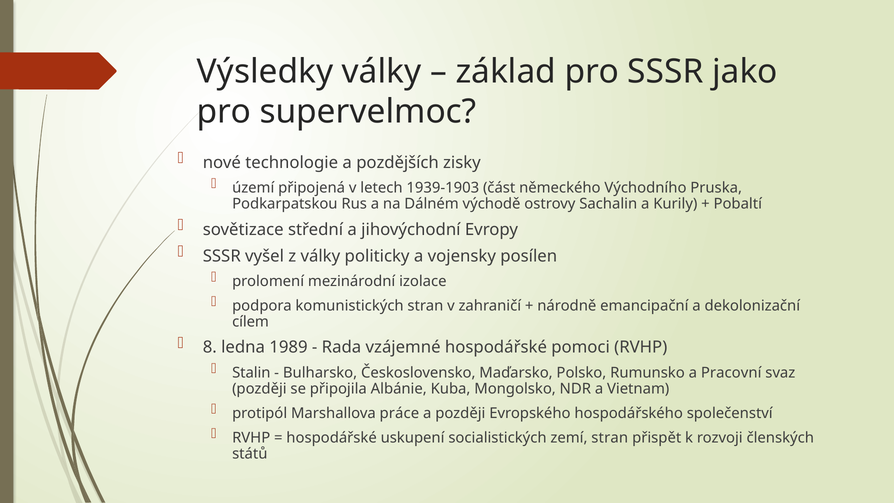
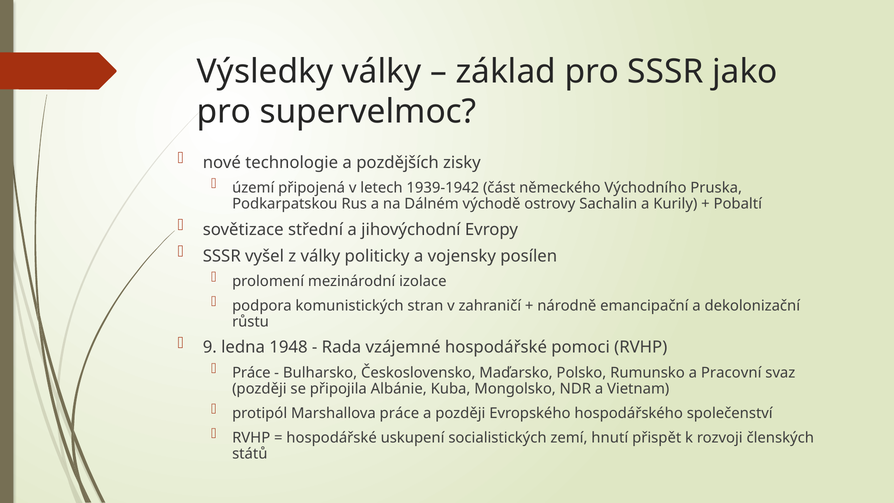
1939-1903: 1939-1903 -> 1939-1942 (443, 188)
cílem: cílem -> růstu (251, 322)
8: 8 -> 9 (210, 347)
1989: 1989 -> 1948 (288, 347)
Stalin: Stalin -> Práce (251, 373)
zemí stran: stran -> hnutí (610, 438)
